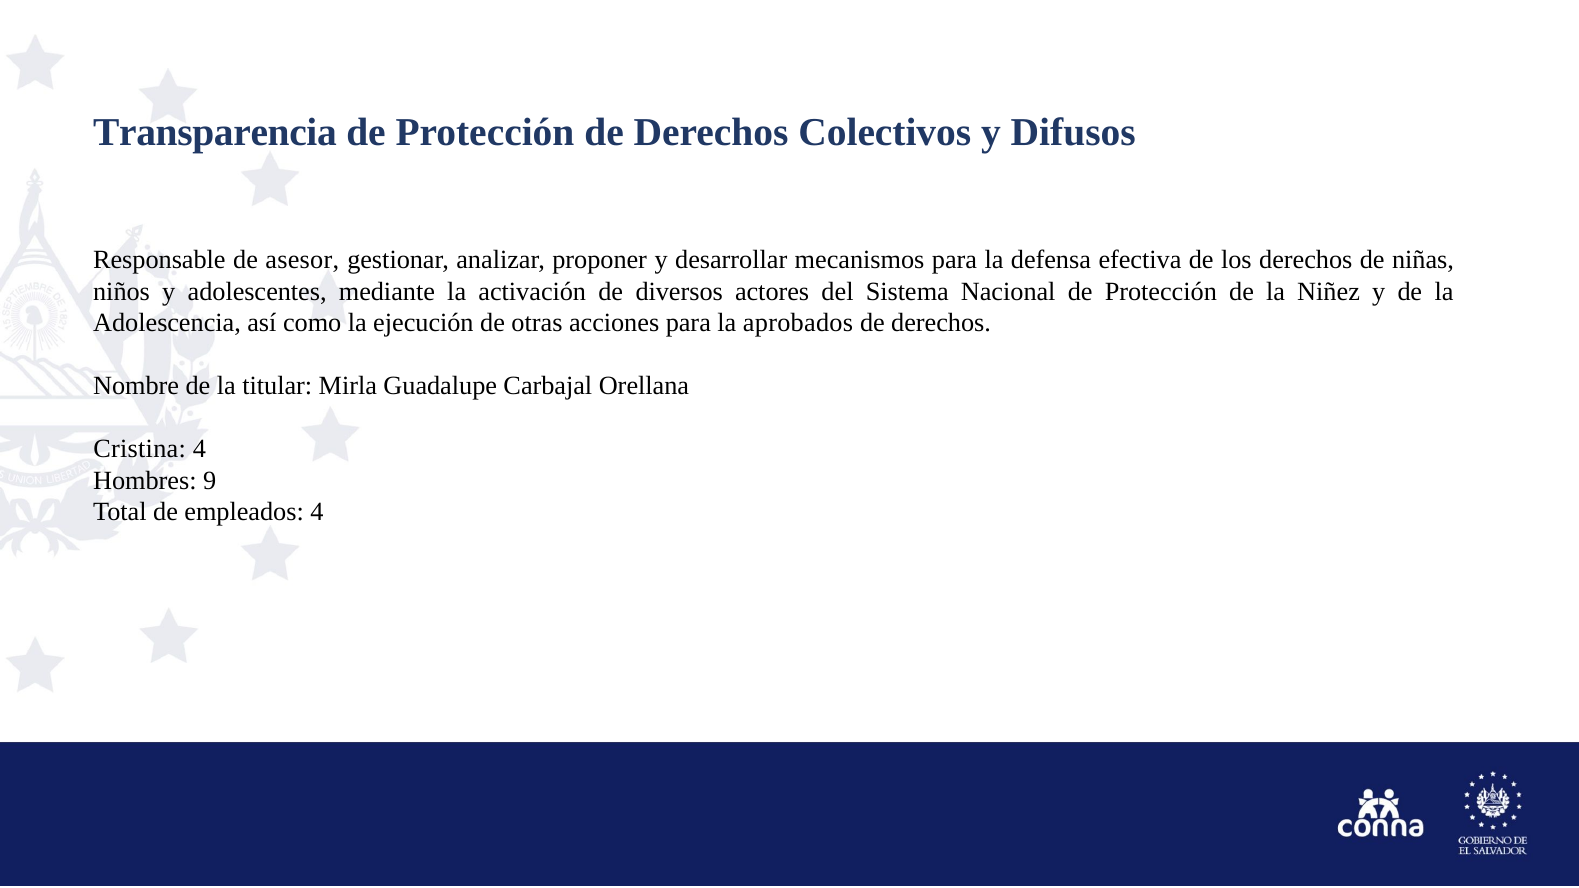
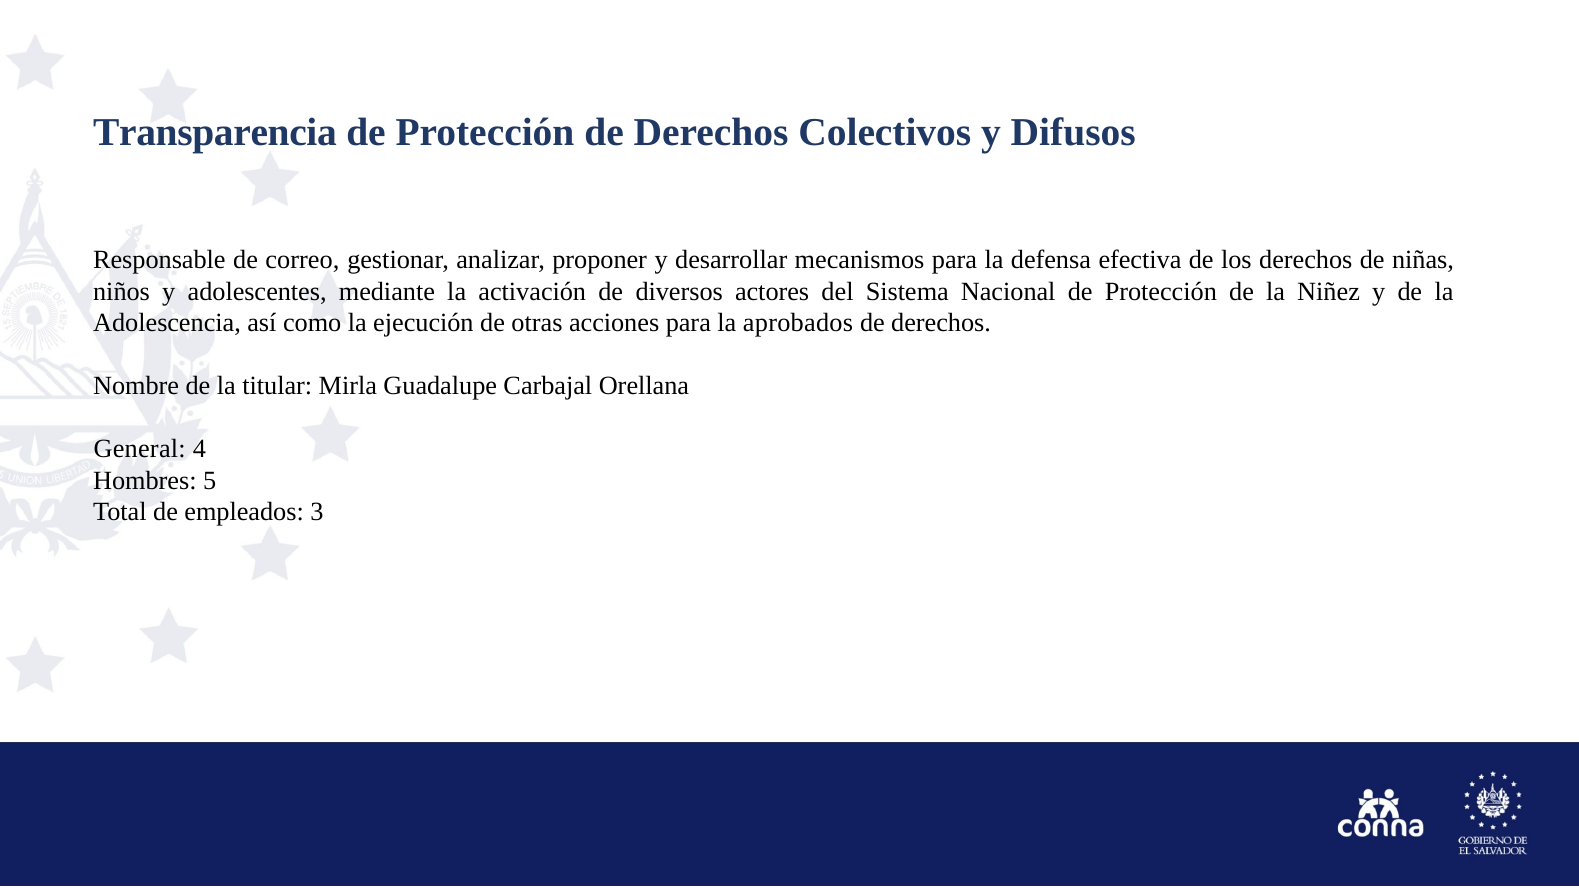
asesor: asesor -> correo (302, 260)
Cristina: Cristina -> General (140, 449)
9: 9 -> 5 (210, 481)
empleados 4: 4 -> 3 (317, 512)
